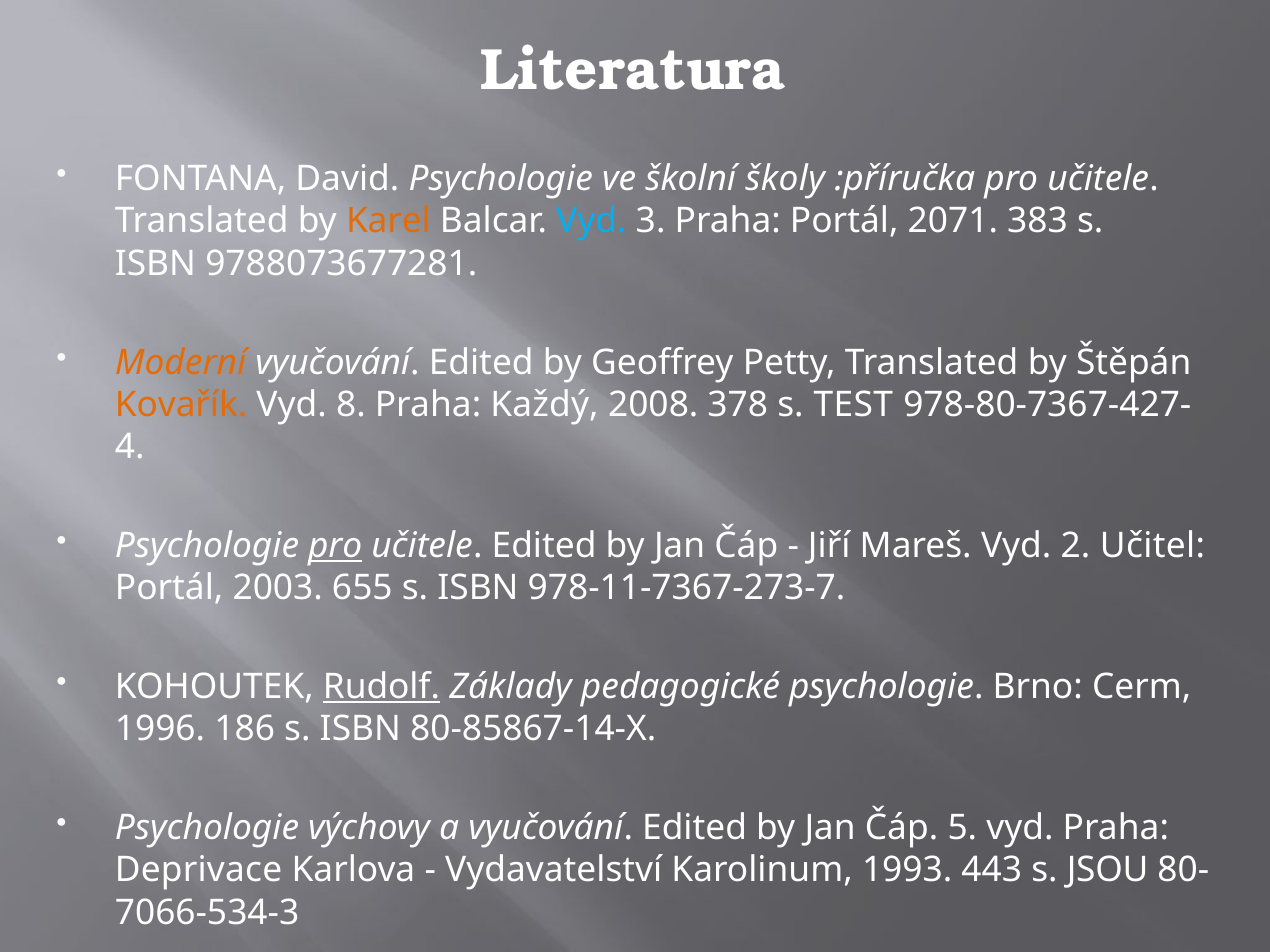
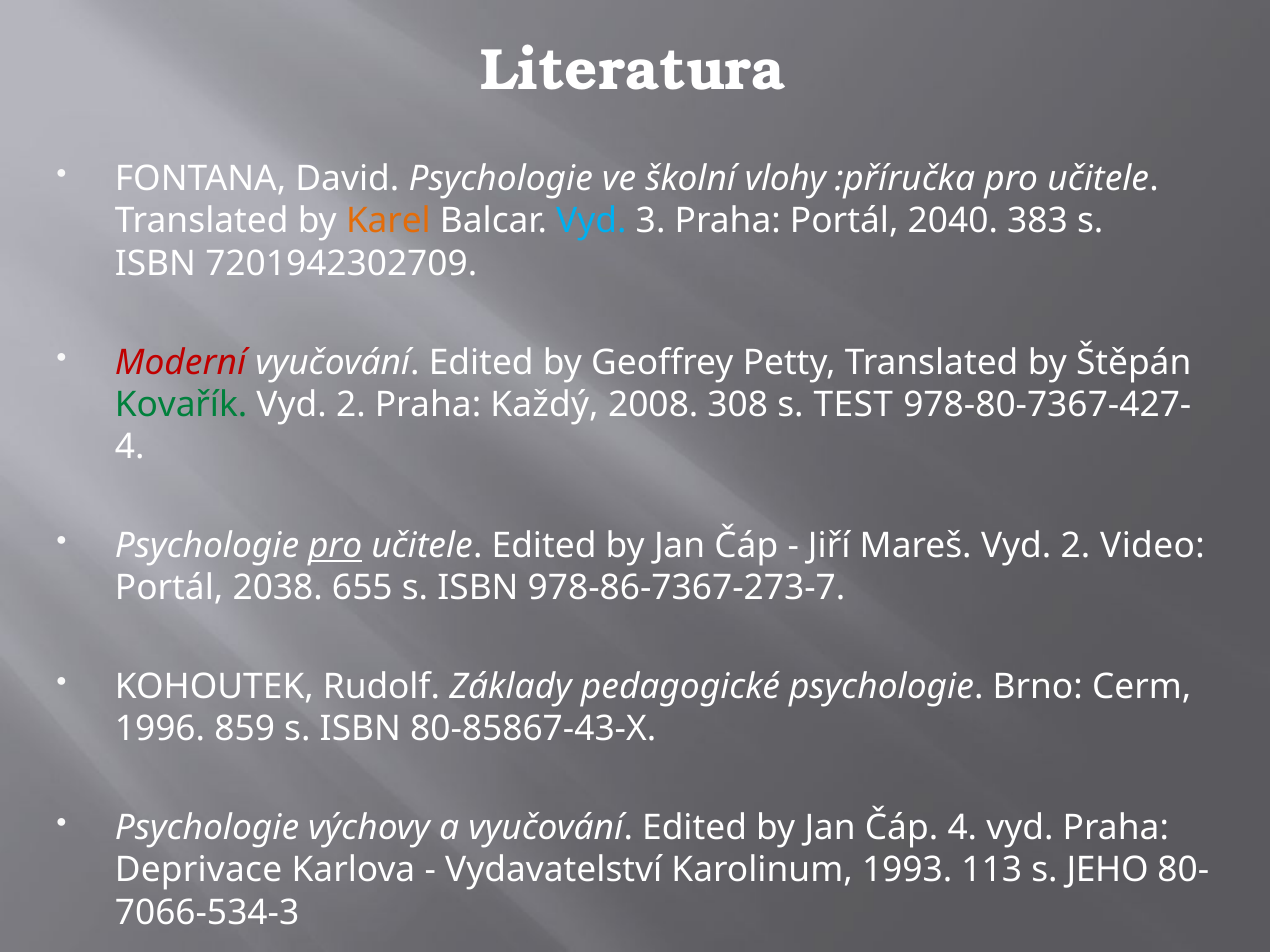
školy: školy -> vlohy (785, 179)
2071: 2071 -> 2040 (953, 221)
9788073677281: 9788073677281 -> 7201942302709 (341, 264)
Moderní colour: orange -> red (181, 363)
Kovařík colour: orange -> green (181, 405)
8: 8 -> 2 (351, 405)
378: 378 -> 308 (738, 405)
Učitel: Učitel -> Video (1152, 546)
2003: 2003 -> 2038 (278, 588)
978-11-7367-273-7: 978-11-7367-273-7 -> 978-86-7367-273-7 (686, 588)
Rudolf underline: present -> none (381, 687)
186: 186 -> 859 (245, 730)
80-85867-14-X: 80-85867-14-X -> 80-85867-43-X (533, 730)
Čáp 5: 5 -> 4 (962, 828)
443: 443 -> 113 (992, 871)
JSOU: JSOU -> JEHO (1108, 871)
